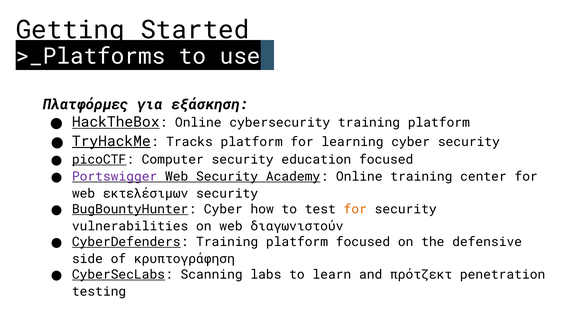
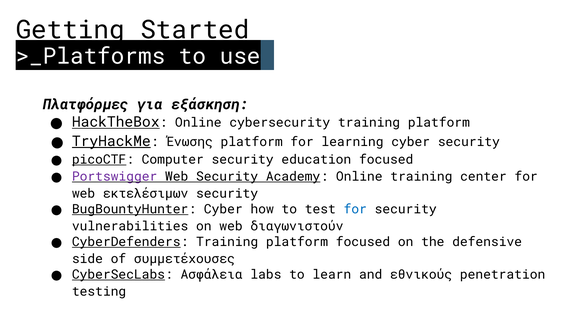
Tracks: Tracks -> Ένωσης (190, 142)
for colour: orange -> blue (355, 209)
κρυπτογράφηση: κρυπτογράφηση -> συμμετέχουσες (184, 258)
Scanning: Scanning -> Ασφάλεια (212, 274)
πρότζεκτ: πρότζεκτ -> εθνικούς (421, 274)
